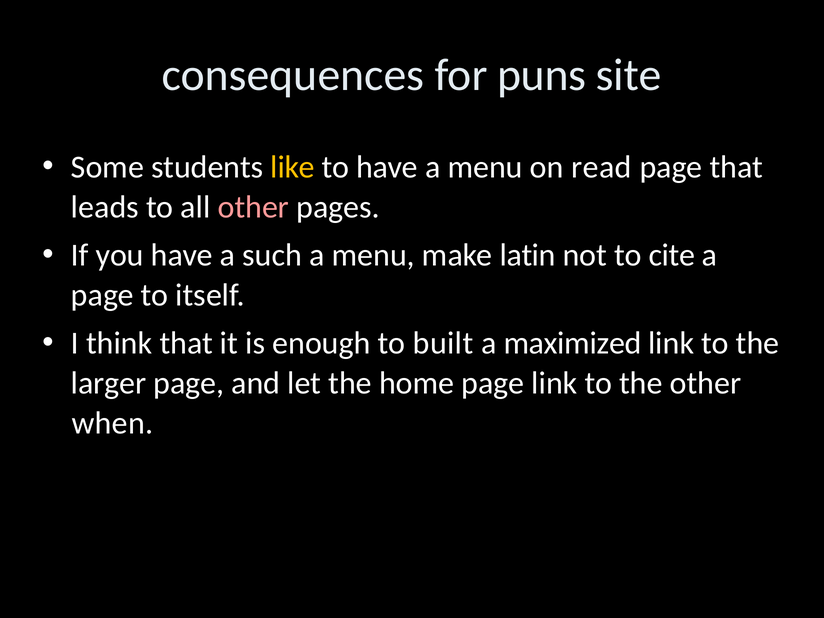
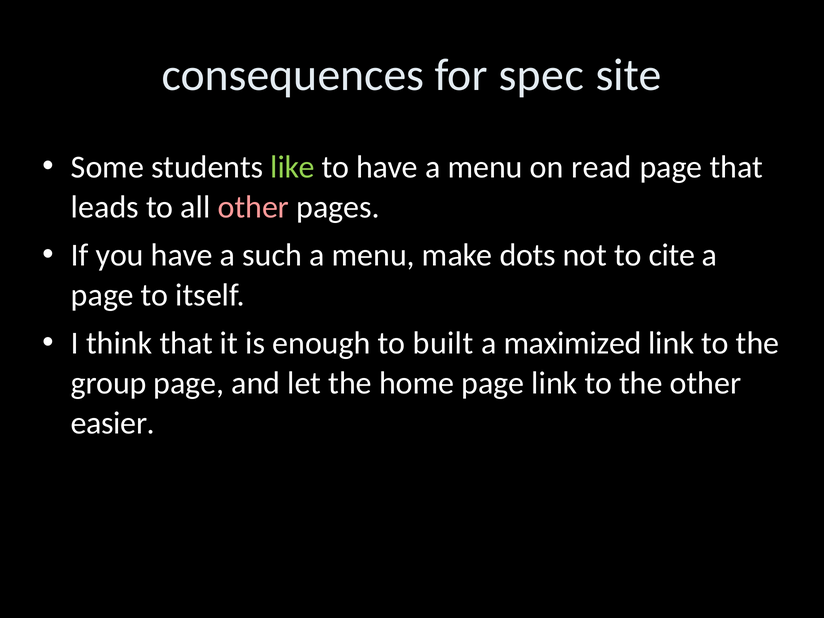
puns: puns -> spec (541, 75)
like colour: yellow -> light green (293, 167)
latin: latin -> dots (528, 255)
larger: larger -> group (109, 383)
when: when -> easier (113, 423)
